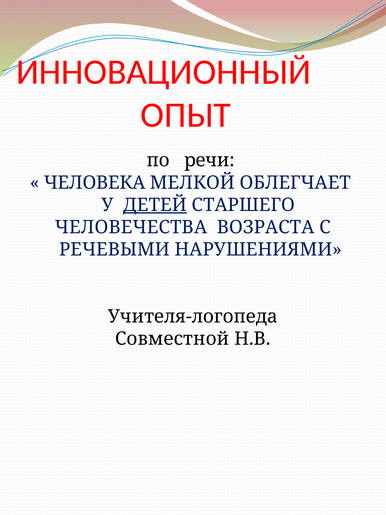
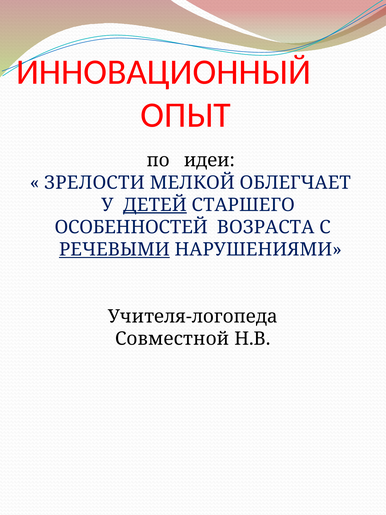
речи: речи -> идеи (209, 160)
ЧЕЛОВЕКА: ЧЕЛОВЕКА -> ЗРЕЛОСТИ (94, 183)
ЧЕЛОВЕЧЕСТВА: ЧЕЛОВЕЧЕСТВА -> ОСОБЕННОСТЕЙ (131, 227)
РЕЧЕВЫМИ underline: none -> present (114, 249)
